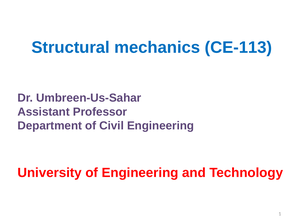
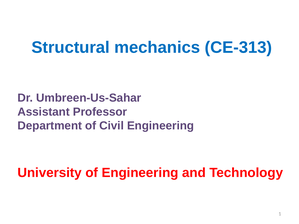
CE-113: CE-113 -> CE-313 (238, 47)
